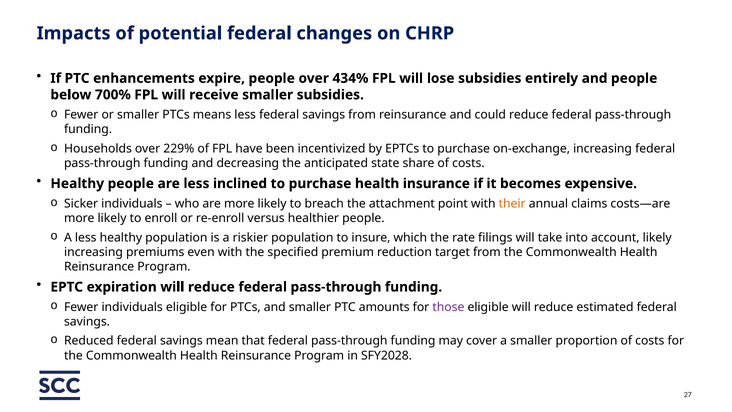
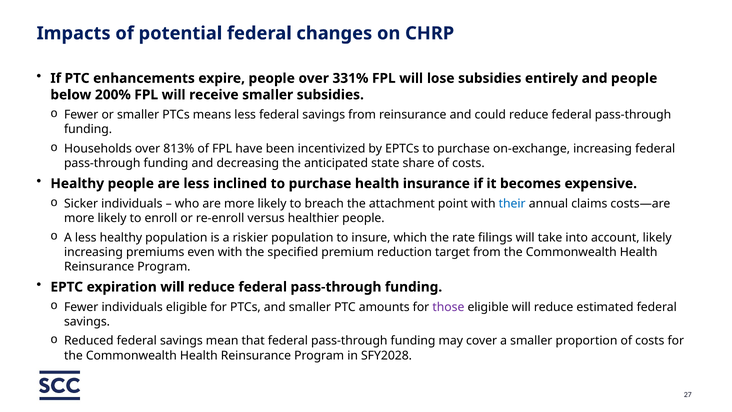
434%: 434% -> 331% (350, 78)
700%: 700% -> 200% (113, 95)
229%: 229% -> 813% (179, 149)
their colour: orange -> blue (512, 203)
